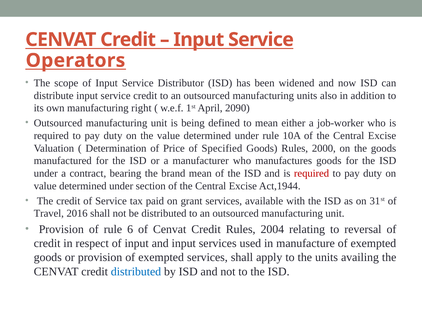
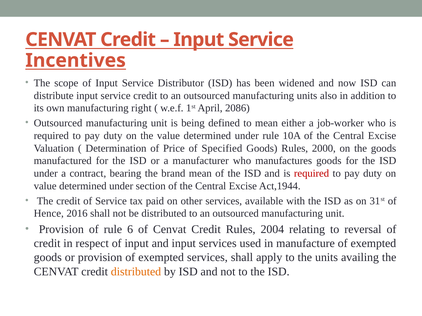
Operators: Operators -> Incentives (76, 61)
2090: 2090 -> 2086 (237, 108)
grant: grant -> other (192, 201)
Travel: Travel -> Hence (49, 214)
distributed colour: blue -> orange (136, 272)
